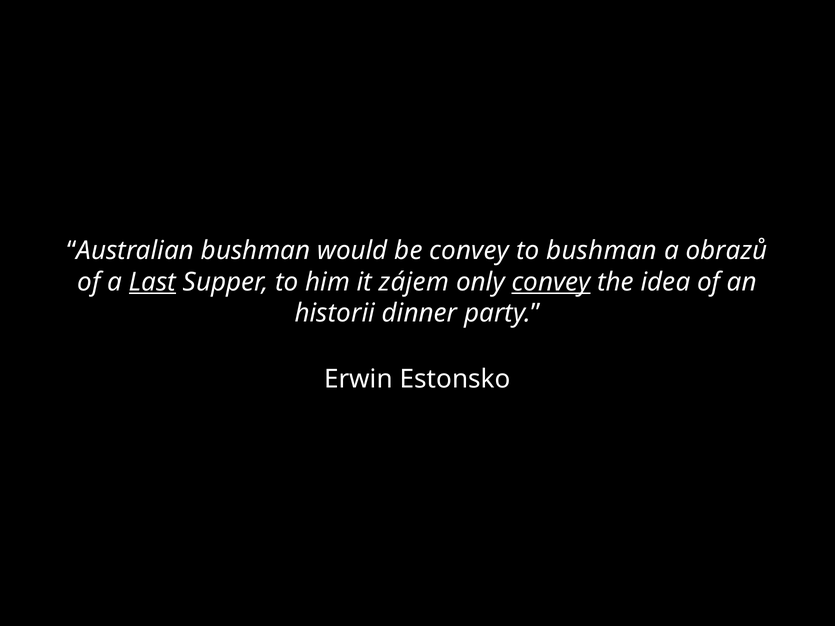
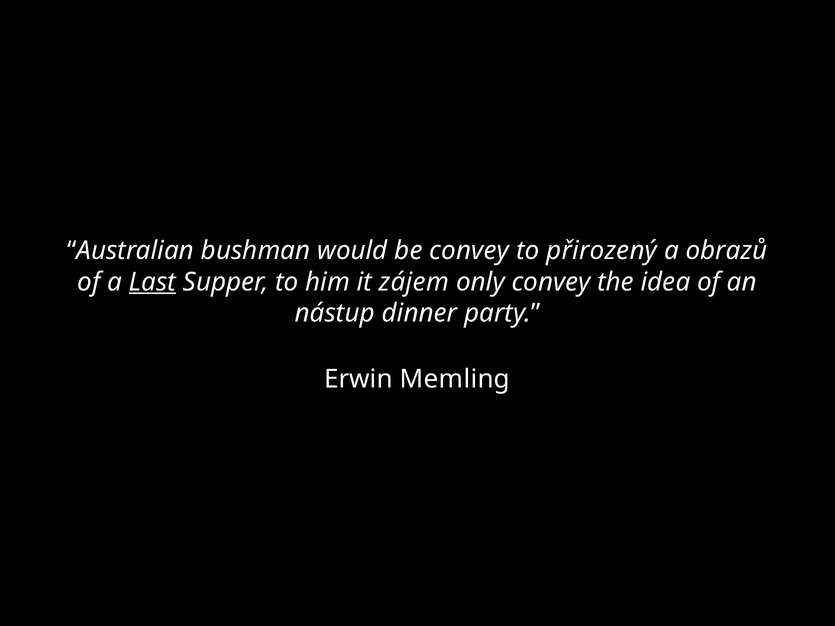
to bushman: bushman -> přirozený (602, 251)
convey underline: present -> none (551, 282)
historii: historii -> nástup (335, 313)
Estonsko: Estonsko -> Memling (455, 379)
